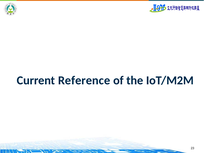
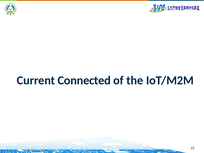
Reference: Reference -> Connected (84, 80)
